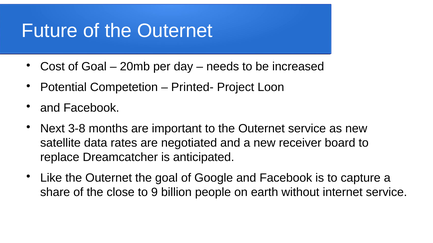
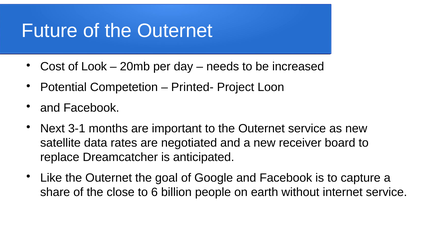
of Goal: Goal -> Look (94, 67)
3-8: 3-8 -> 3-1 (77, 129)
9: 9 -> 6 (154, 193)
